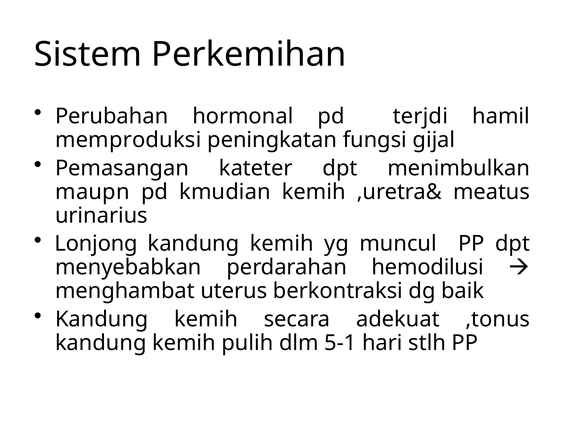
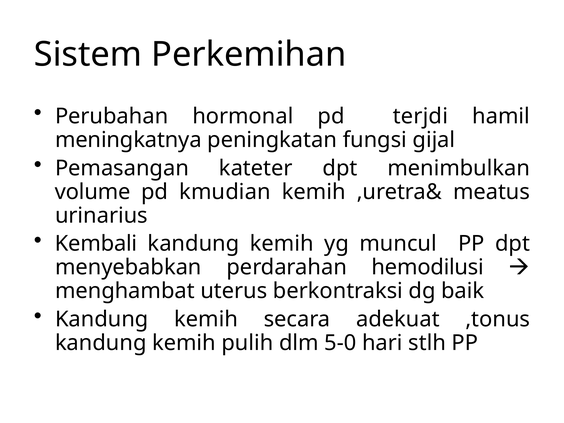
memproduksi: memproduksi -> meningkatnya (128, 140)
maupn: maupn -> volume (93, 192)
Lonjong: Lonjong -> Kembali (96, 244)
5-1: 5-1 -> 5-0 (340, 343)
